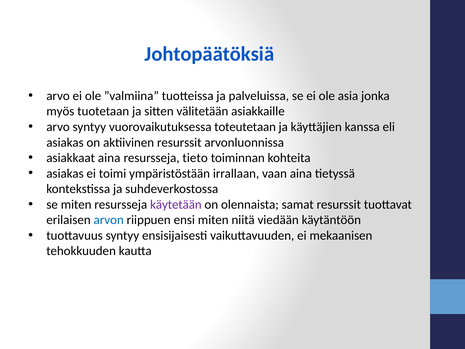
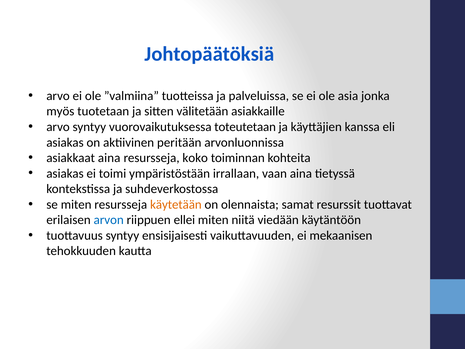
aktiivinen resurssit: resurssit -> peritään (179, 142)
tieto: tieto -> koko (195, 158)
käytetään colour: purple -> orange (176, 204)
ensi: ensi -> ellei (184, 220)
